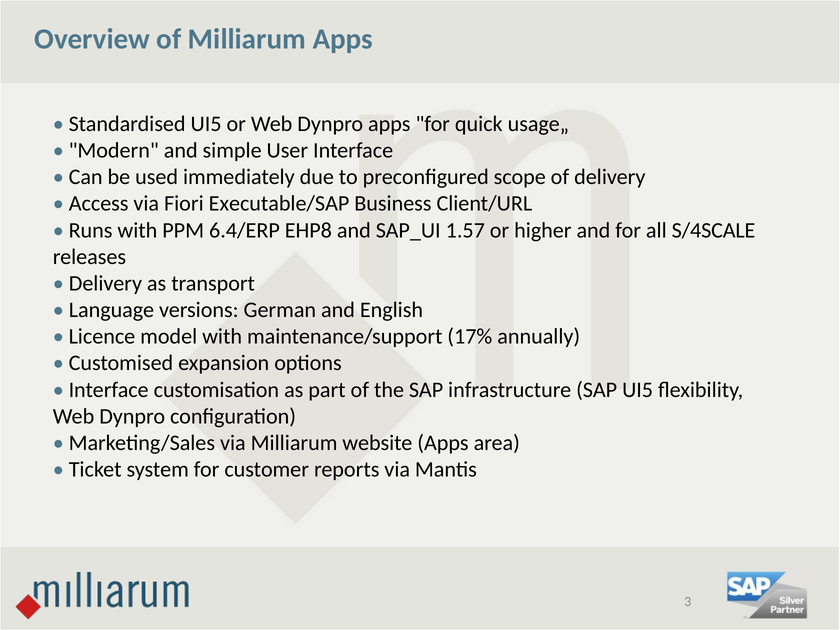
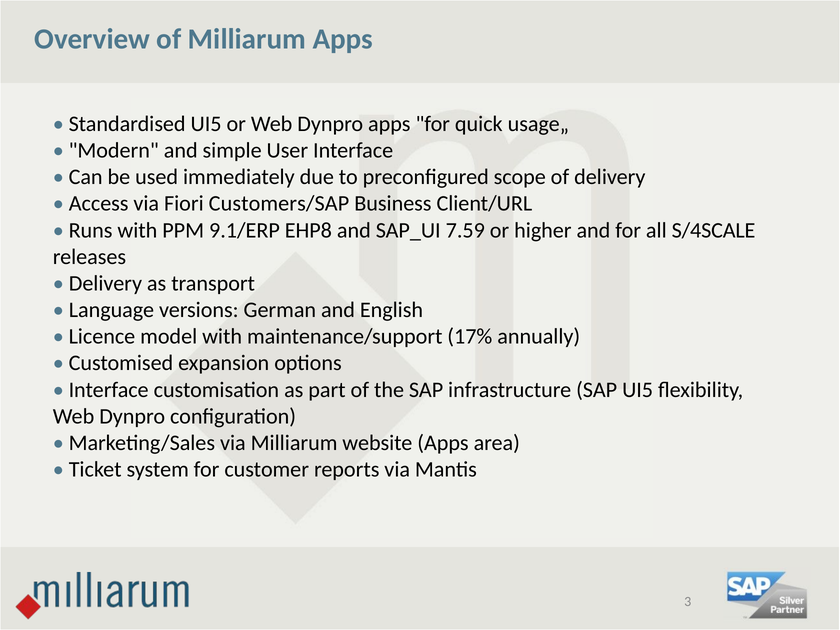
Executable/SAP: Executable/SAP -> Customers/SAP (279, 204)
6.4/ERP: 6.4/ERP -> 9.1/ERP (244, 230)
1.57: 1.57 -> 7.59 (465, 230)
